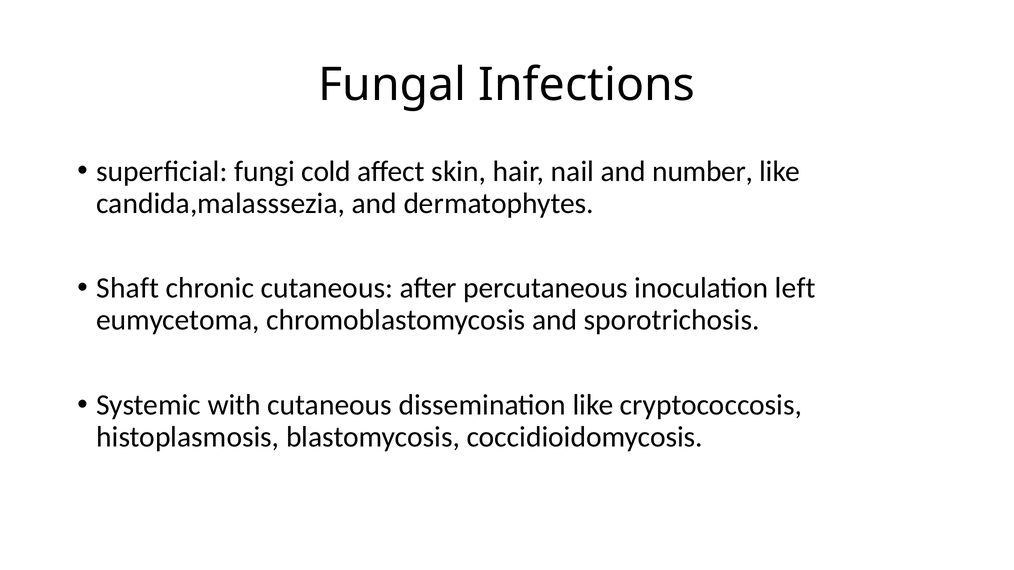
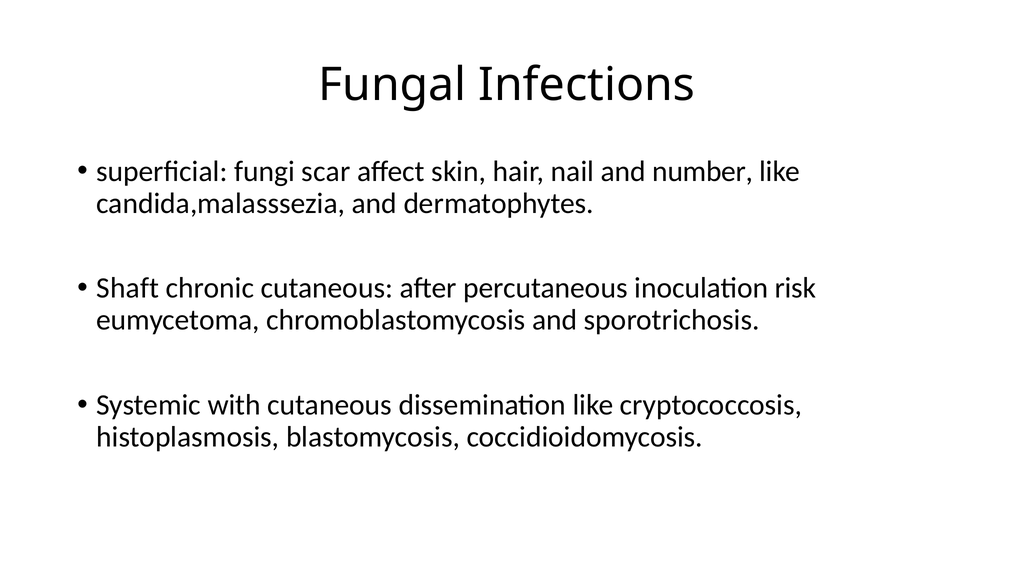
cold: cold -> scar (326, 171)
left: left -> risk (795, 288)
